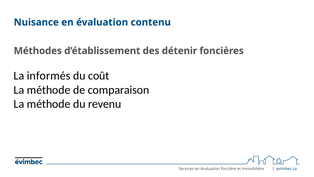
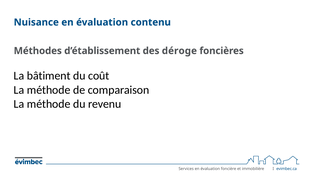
détenir: détenir -> déroge (179, 51)
informés: informés -> bâtiment (49, 76)
